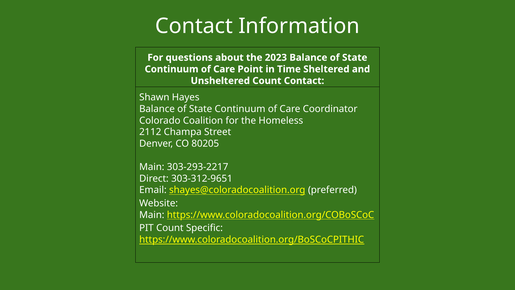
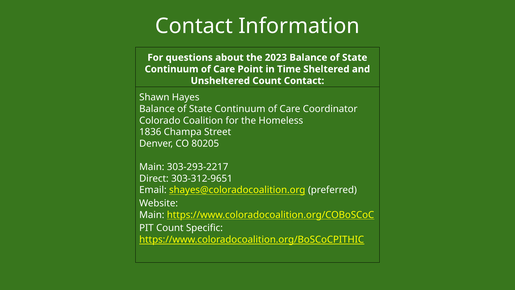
2112: 2112 -> 1836 (150, 132)
